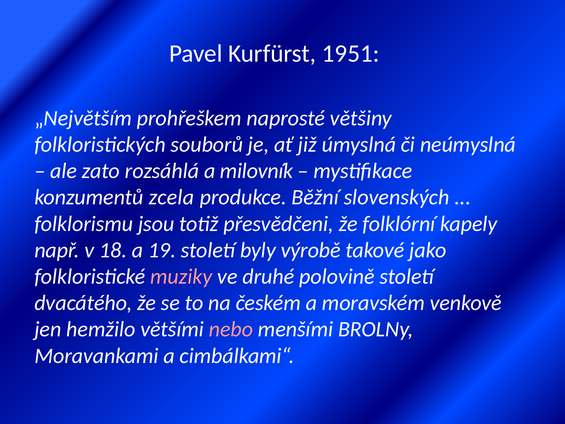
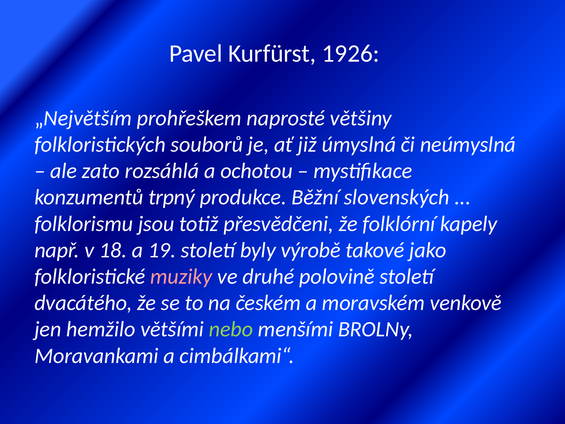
1951: 1951 -> 1926 (351, 54)
milovník: milovník -> ochotou (257, 171)
zcela: zcela -> trpný (172, 197)
nebo colour: pink -> light green (231, 329)
